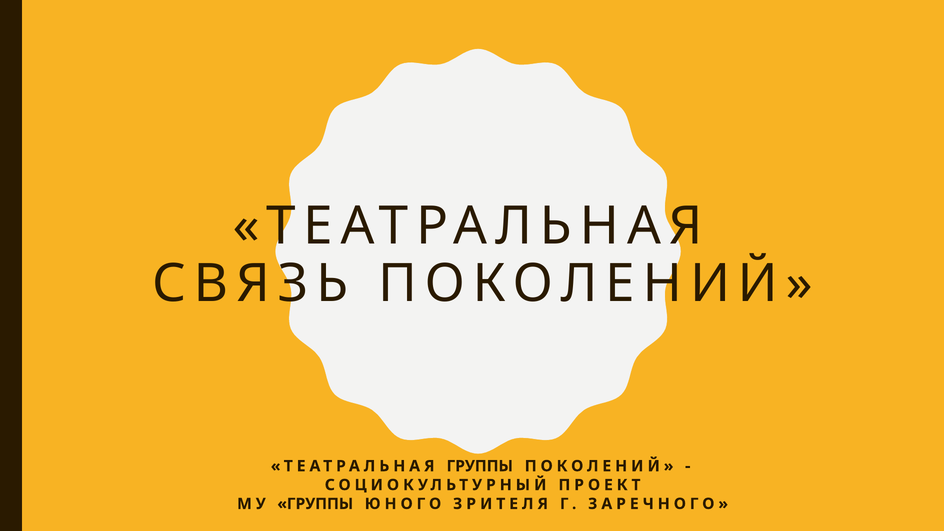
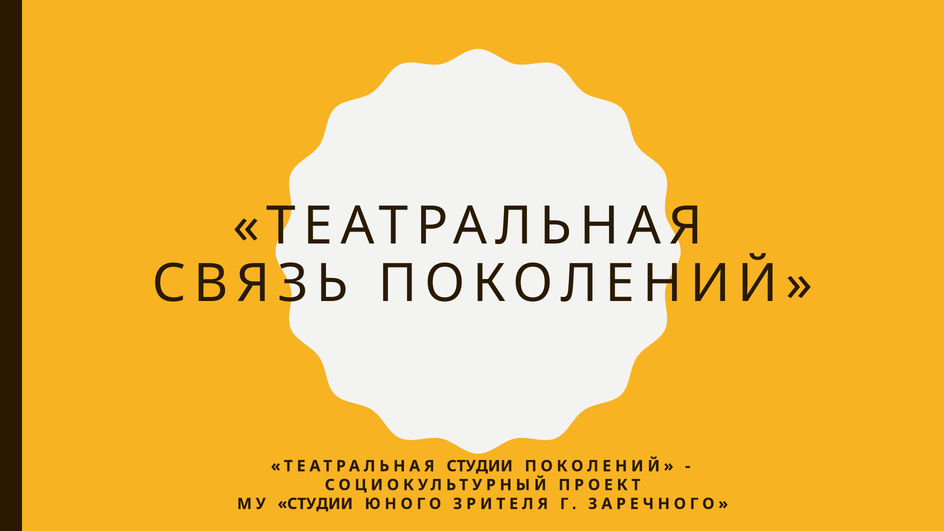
ГРУППЫ: ГРУППЫ -> СТУДИИ (480, 466)
МУ ГРУППЫ: ГРУППЫ -> СТУДИИ (315, 504)
